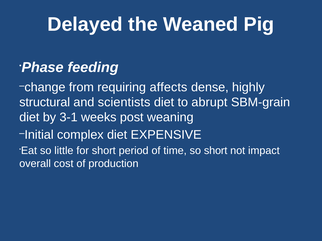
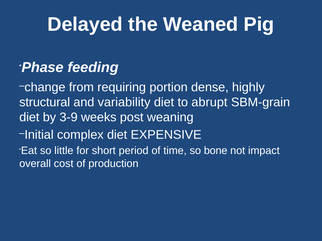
affects: affects -> portion (169, 87)
scientists: scientists -> variability (124, 102)
3-1: 3-1 -> 3-9 (69, 117)
so short: short -> bone (216, 151)
